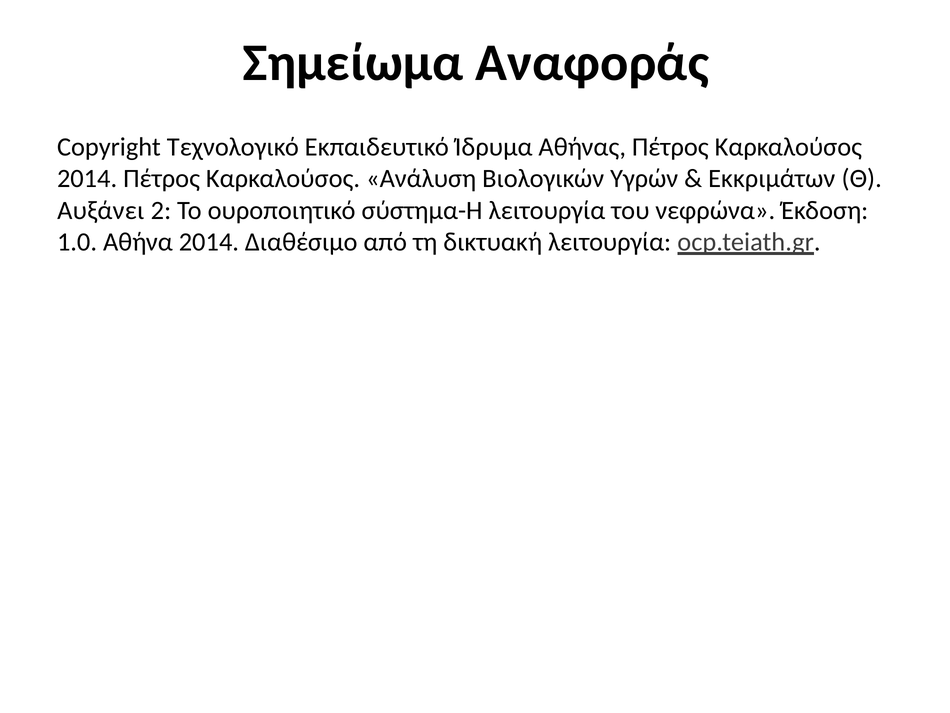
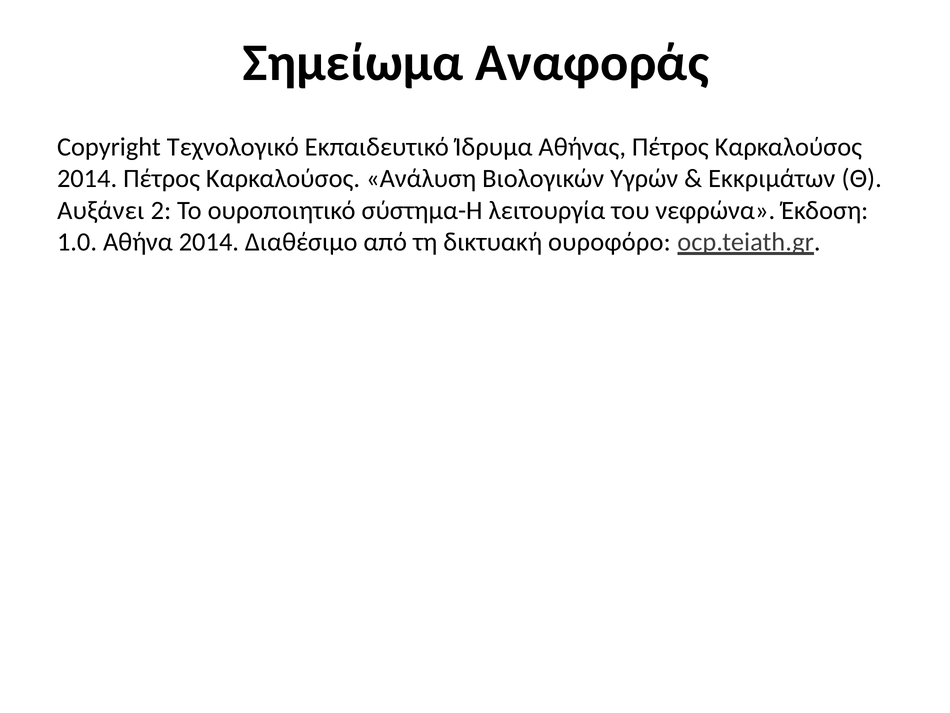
δικτυακή λειτουργία: λειτουργία -> oυροφόρο (609, 242)
